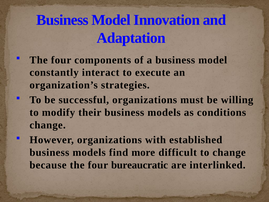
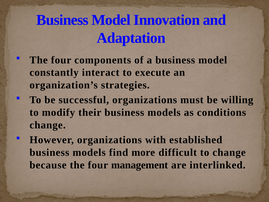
bureaucratic: bureaucratic -> management (140, 165)
